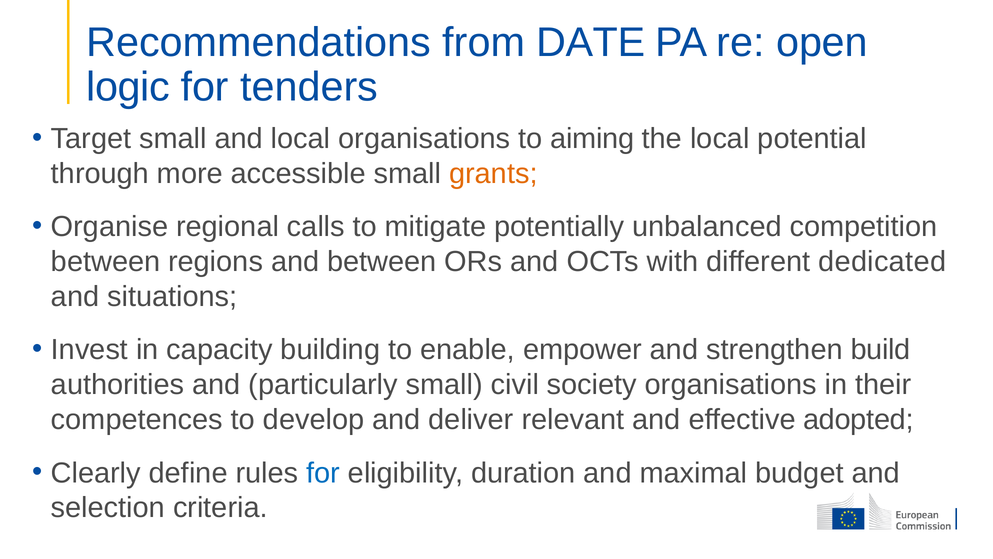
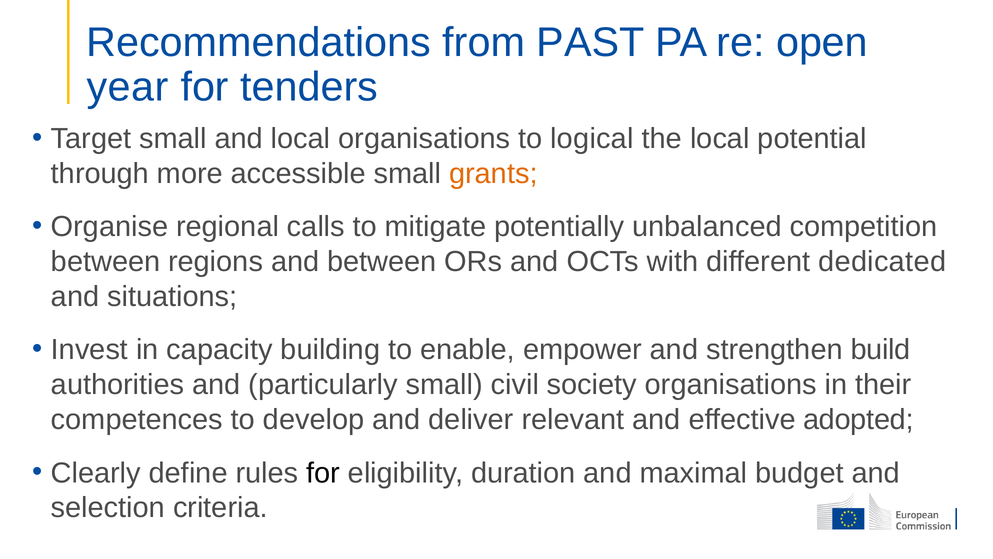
DATE: DATE -> PAST (590, 42)
logic: logic -> year (128, 87)
aiming: aiming -> logical (592, 139)
for colour: blue -> black (323, 473)
